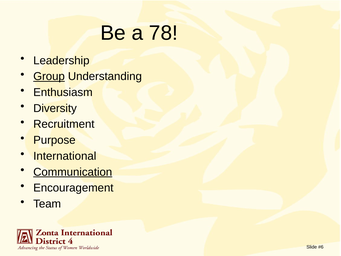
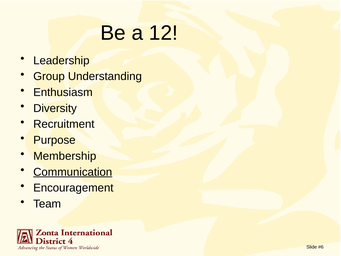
78: 78 -> 12 (163, 33)
Group underline: present -> none (49, 76)
International: International -> Membership (65, 156)
